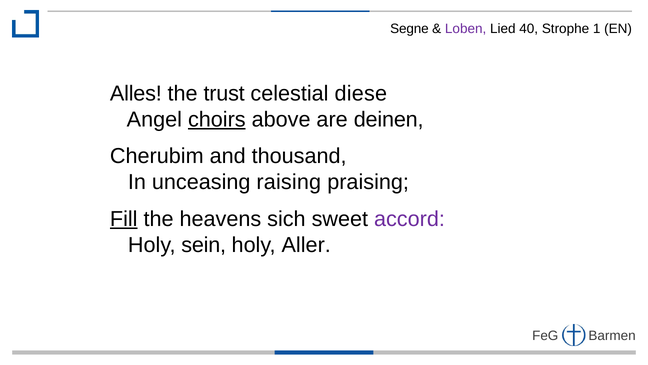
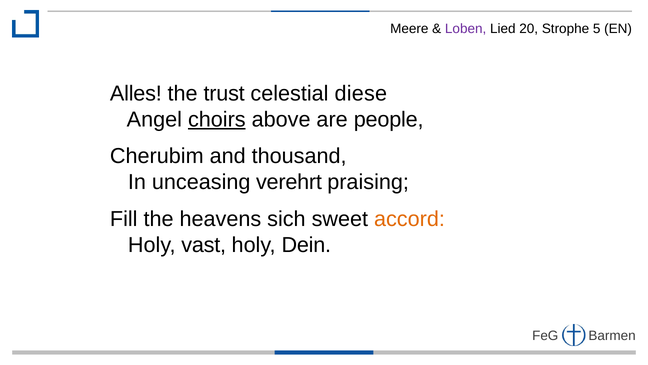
Segne: Segne -> Meere (409, 29)
40: 40 -> 20 (529, 29)
1: 1 -> 5 (597, 29)
deinen: deinen -> people (389, 119)
raising: raising -> verehrt (289, 182)
Fill underline: present -> none (124, 219)
accord colour: purple -> orange (409, 219)
sein: sein -> vast (204, 245)
Aller: Aller -> Dein (306, 245)
